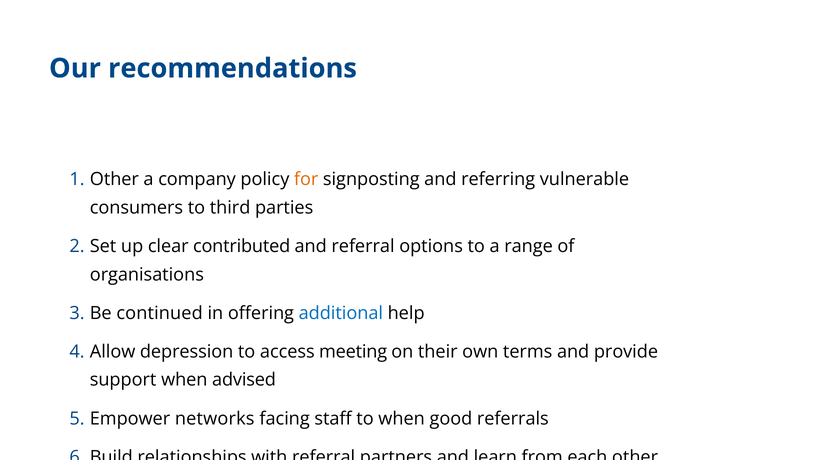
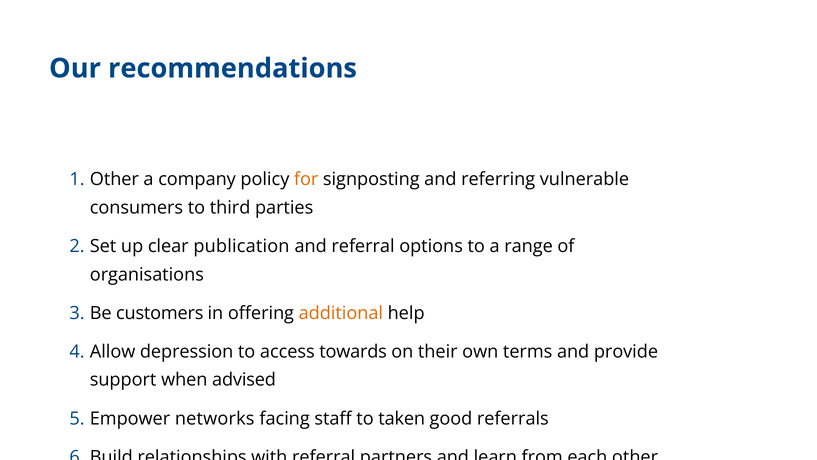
contributed: contributed -> publication (241, 246)
continued: continued -> customers (160, 313)
additional colour: blue -> orange (341, 313)
meeting: meeting -> towards (353, 351)
to when: when -> taken (402, 418)
